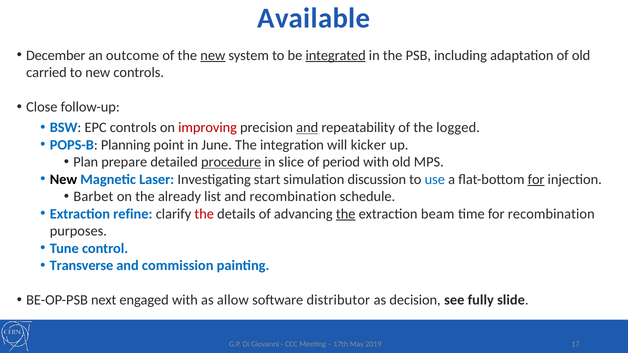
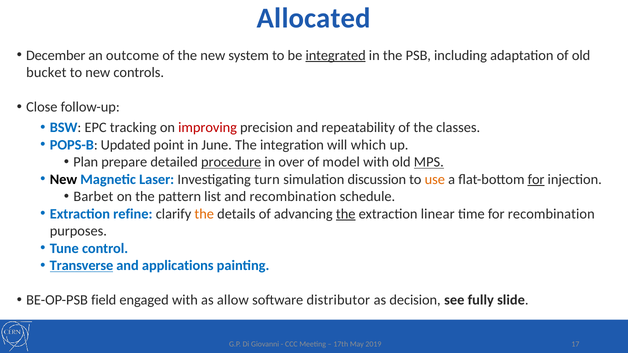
Available: Available -> Allocated (314, 18)
new underline: present -> none (213, 56)
carried: carried -> bucket (46, 73)
EPC controls: controls -> tracking (133, 128)
and underline: present -> none (307, 128)
logged: logged -> classes (458, 128)
Planning: Planning -> Updated (126, 145)
kicker: kicker -> which (368, 145)
slice: slice -> over (291, 162)
period: period -> model (341, 162)
MPS underline: none -> present (429, 162)
start: start -> turn (267, 179)
use colour: blue -> orange (435, 179)
already: already -> pattern (180, 197)
the colour: red -> orange (204, 214)
beam: beam -> linear (438, 214)
Transverse underline: none -> present (81, 266)
commission: commission -> applications (178, 266)
next: next -> field (104, 300)
